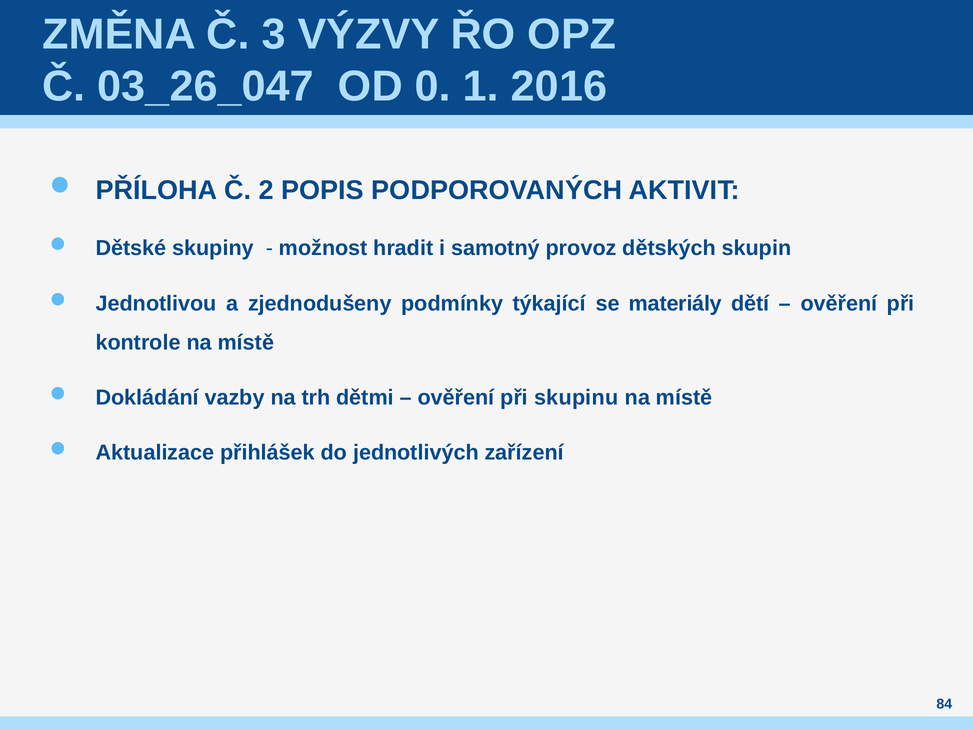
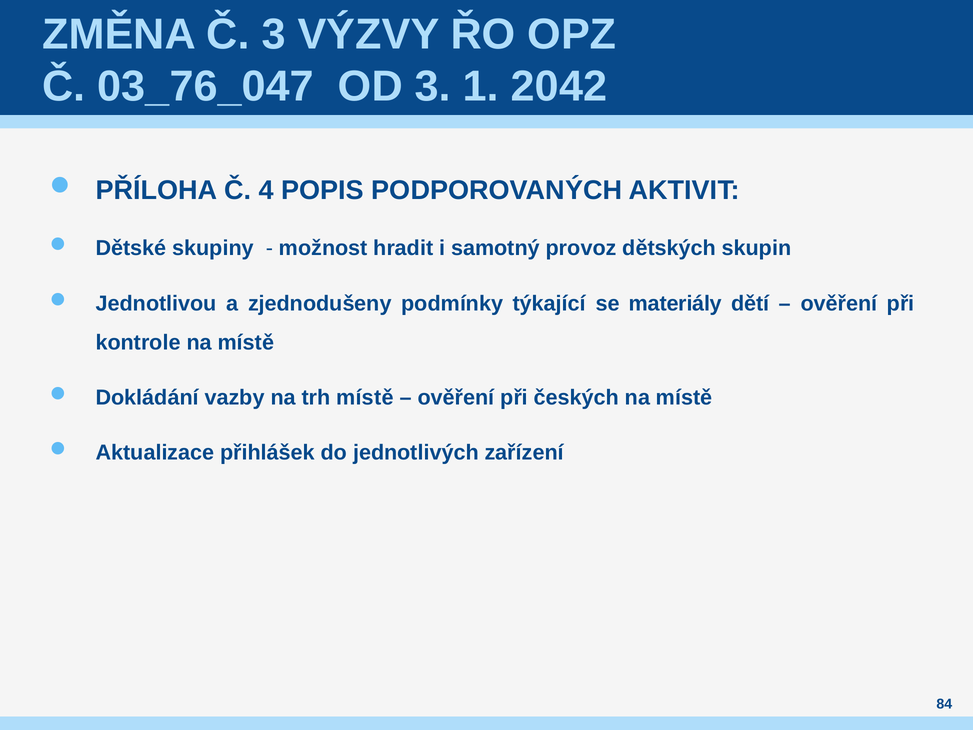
03_26_047: 03_26_047 -> 03_76_047 (206, 86)
OD 0: 0 -> 3 (433, 86)
2016: 2016 -> 2042 (559, 86)
2: 2 -> 4 (266, 190)
trh dětmi: dětmi -> místě (365, 398)
skupinu: skupinu -> českých (576, 398)
